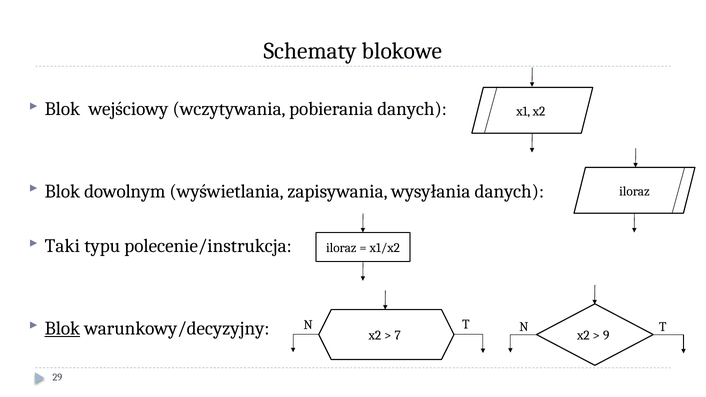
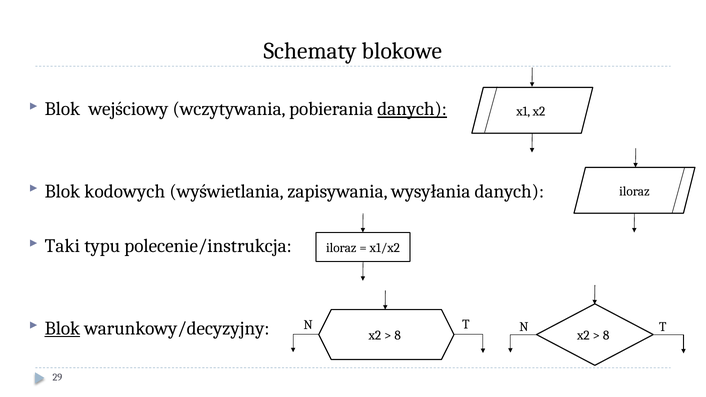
danych underline: none -> present (412, 109)
dowolnym: dowolnym -> kodowych (125, 191)
7: 7 -> 8 (398, 336)
9: 9 -> 8 (606, 336)
